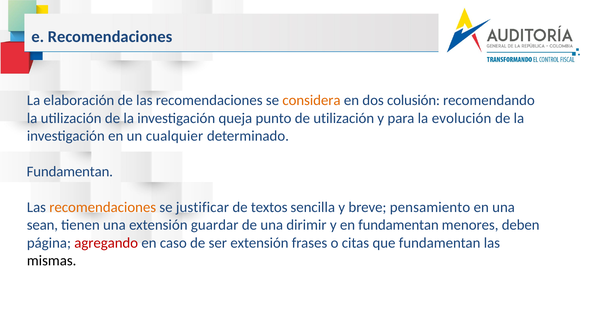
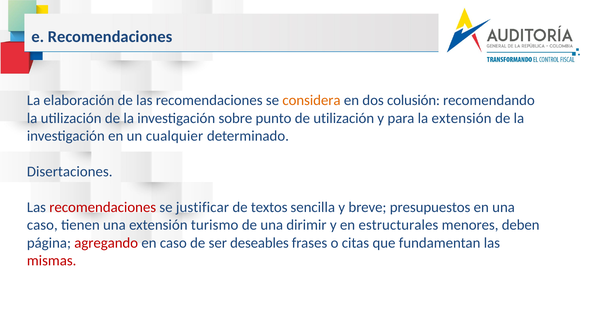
queja: queja -> sobre (235, 118)
la evolución: evolución -> extensión (462, 118)
Fundamentan: Fundamentan -> Disertaciones (70, 172)
recomendaciones colour: orange -> red (103, 207)
pensamiento: pensamiento -> presupuestos (430, 207)
sean: sean -> caso (42, 225)
guardar: guardar -> turismo (215, 225)
en fundamentan: fundamentan -> estructurales (398, 225)
ser extensión: extensión -> deseables (259, 243)
mismas colour: black -> red (52, 261)
